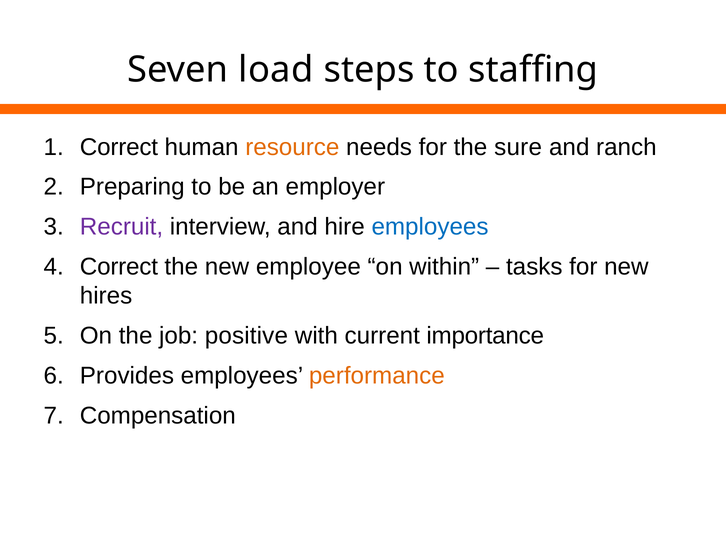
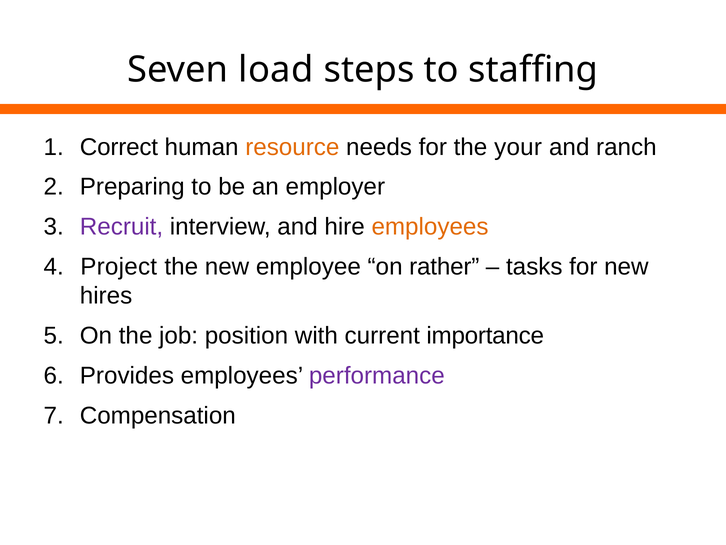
sure: sure -> your (518, 147)
employees colour: blue -> orange (430, 227)
Correct: Correct -> Project (119, 267)
within: within -> rather (444, 267)
positive: positive -> position (246, 336)
performance colour: orange -> purple (377, 376)
